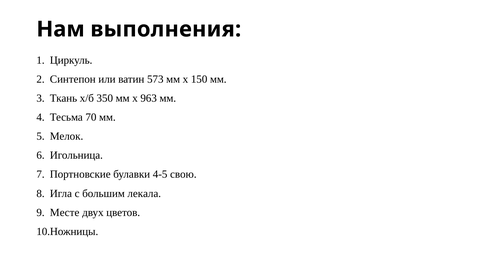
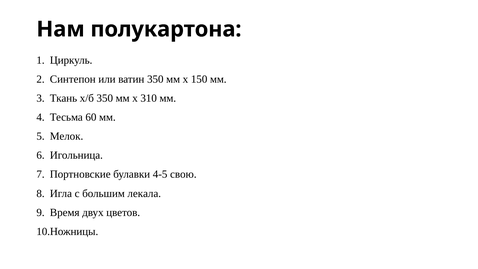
выполнения: выполнения -> полукартона (166, 29)
ватин 573: 573 -> 350 (155, 79)
963: 963 -> 310 (149, 98)
70: 70 -> 60 (91, 117)
Месте: Месте -> Время (65, 212)
